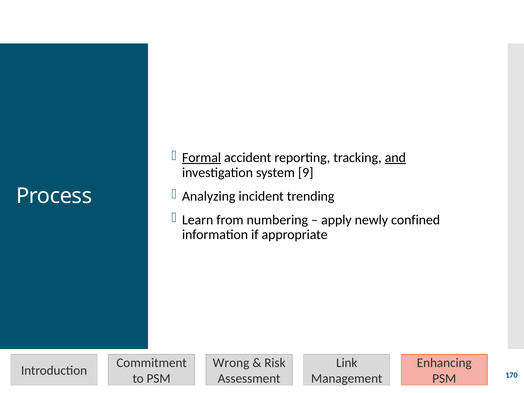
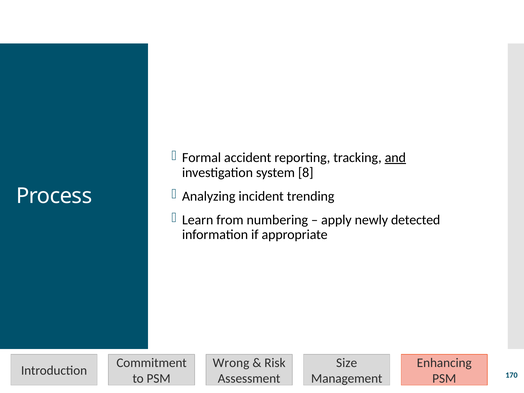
Formal underline: present -> none (202, 158)
9: 9 -> 8 (306, 172)
confined: confined -> detected (416, 220)
Link: Link -> Size (347, 363)
